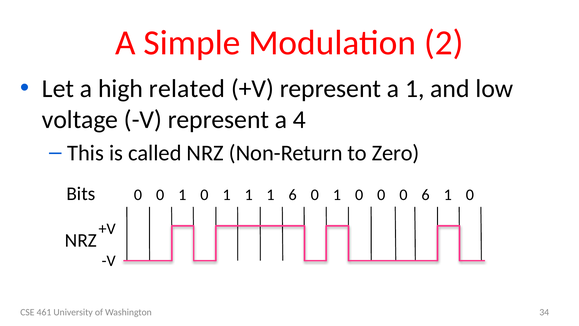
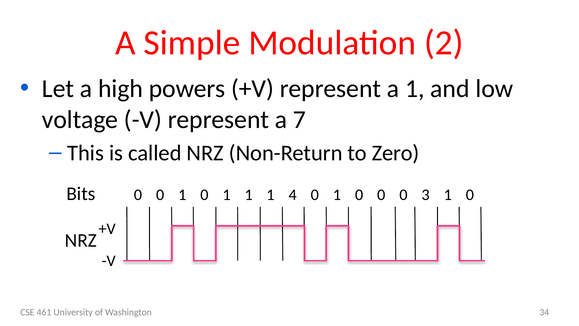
related: related -> powers (187, 89)
4: 4 -> 7 (300, 120)
1 6: 6 -> 4 (293, 195)
0 6: 6 -> 3 (426, 195)
